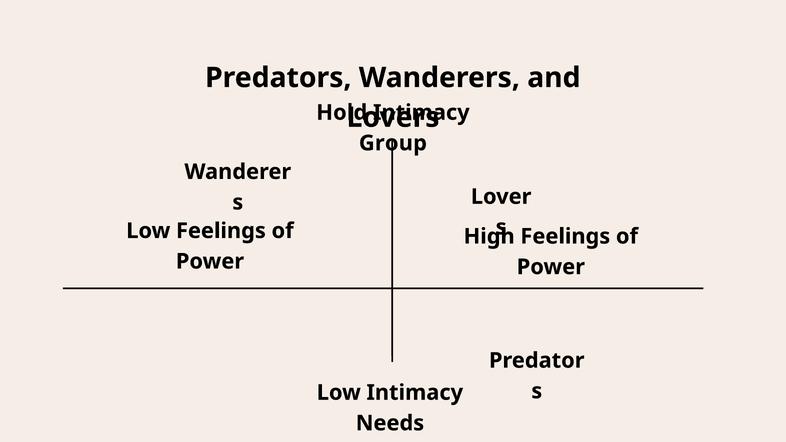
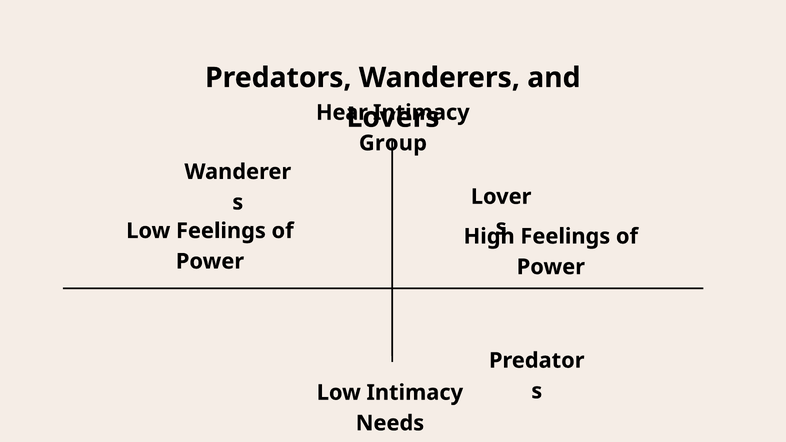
Hold: Hold -> Hear (342, 113)
